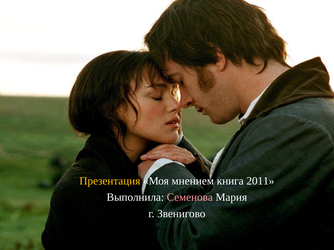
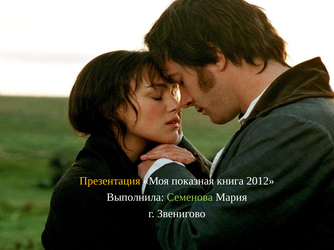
мнением: мнением -> показная (193, 181)
2011: 2011 -> 2012 (260, 181)
Семенова colour: pink -> light green (190, 198)
